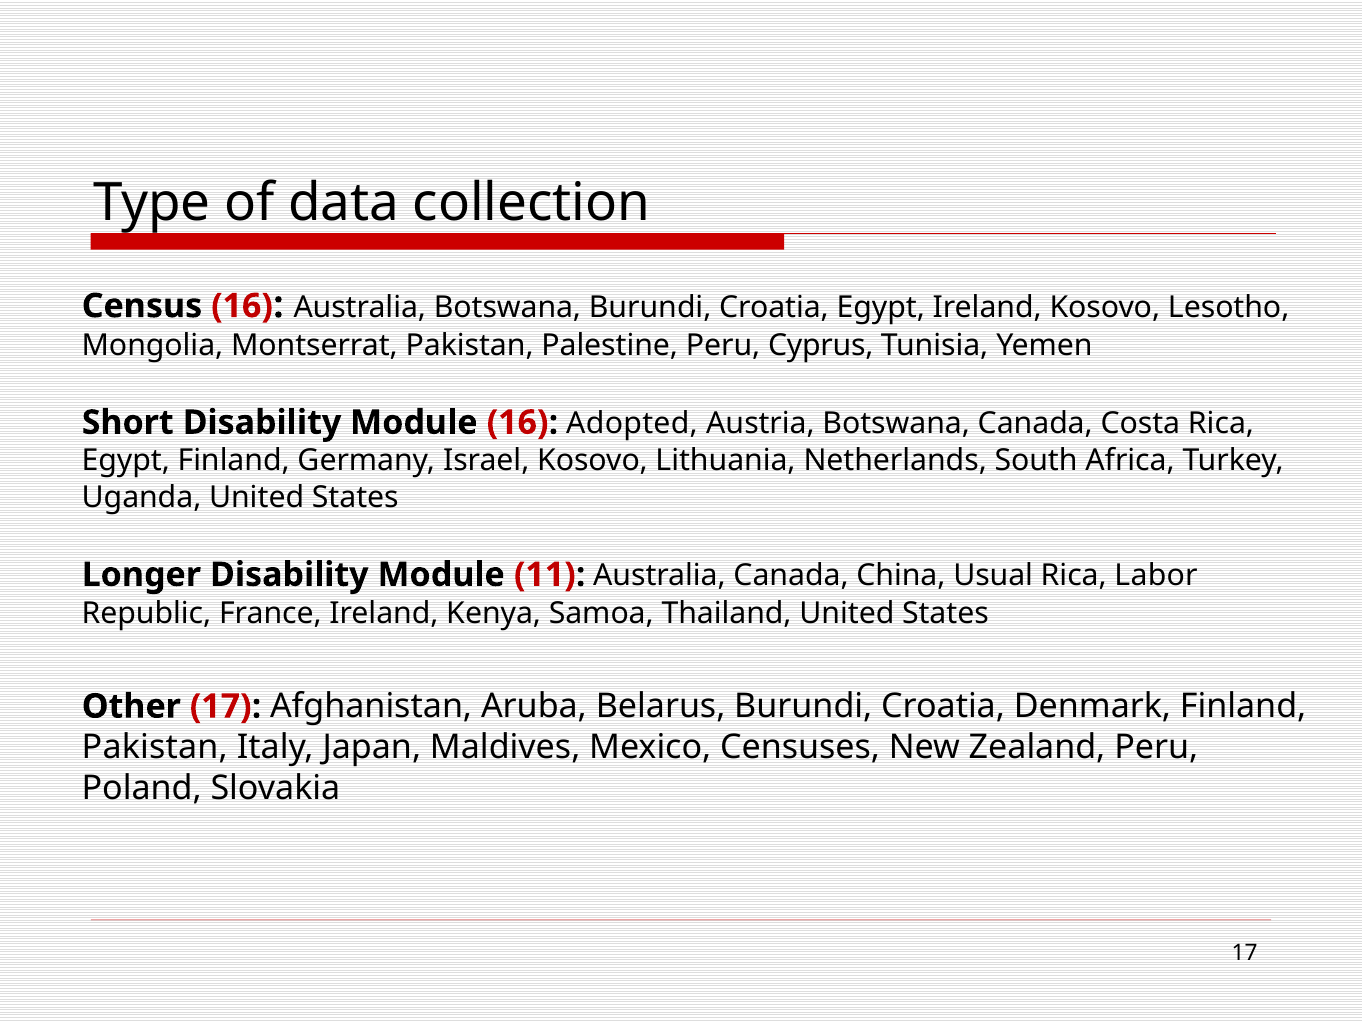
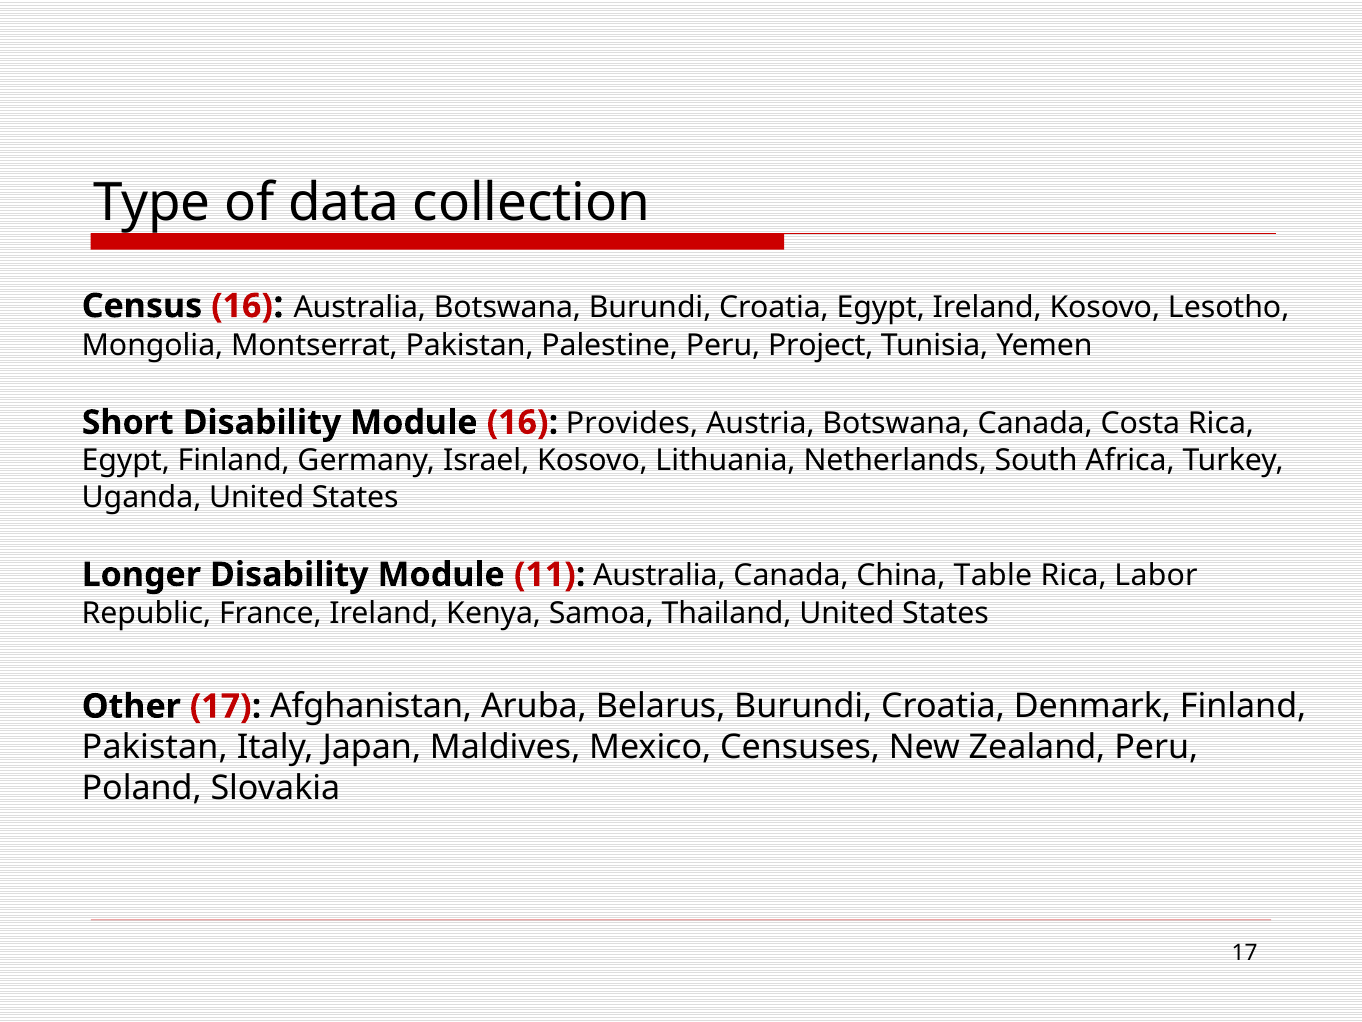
Cyprus: Cyprus -> Project (821, 345)
Adopted: Adopted -> Provides (632, 424)
Usual: Usual -> Table (993, 576)
